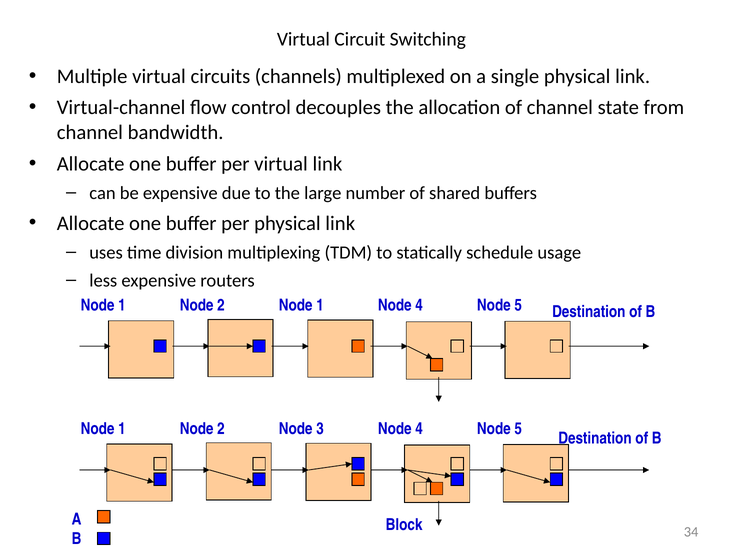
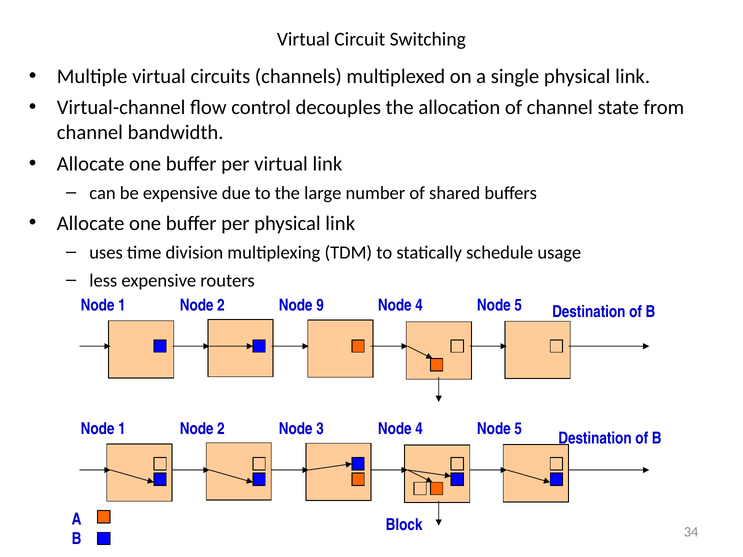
2 Node 1: 1 -> 9 (320, 305)
